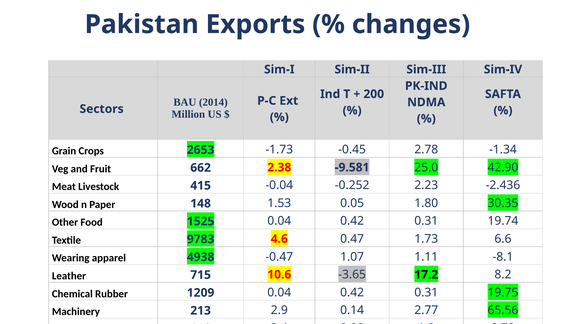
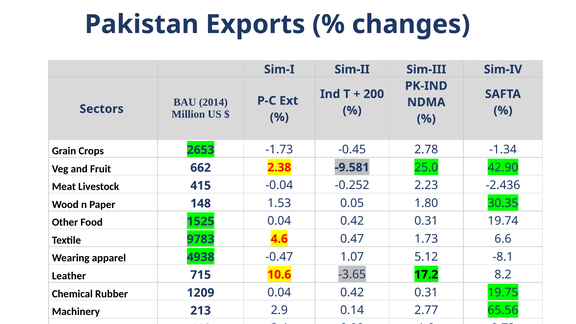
1.11: 1.11 -> 5.12 (426, 257)
